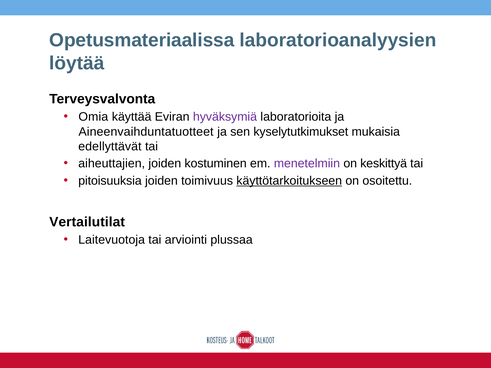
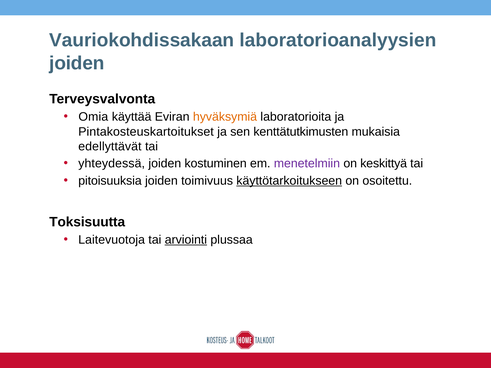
Opetusmateriaalissa: Opetusmateriaalissa -> Vauriokohdissakaan (142, 40)
löytää: löytää -> joiden (77, 63)
hyväksymiä colour: purple -> orange (225, 117)
Aineenvaihduntatuotteet: Aineenvaihduntatuotteet -> Pintakosteuskartoitukset (146, 132)
kyselytutkimukset: kyselytutkimukset -> kenttätutkimusten (301, 132)
aiheuttajien: aiheuttajien -> yhteydessä (112, 164)
Vertailutilat: Vertailutilat -> Toksisuutta (87, 222)
arviointi underline: none -> present (186, 240)
